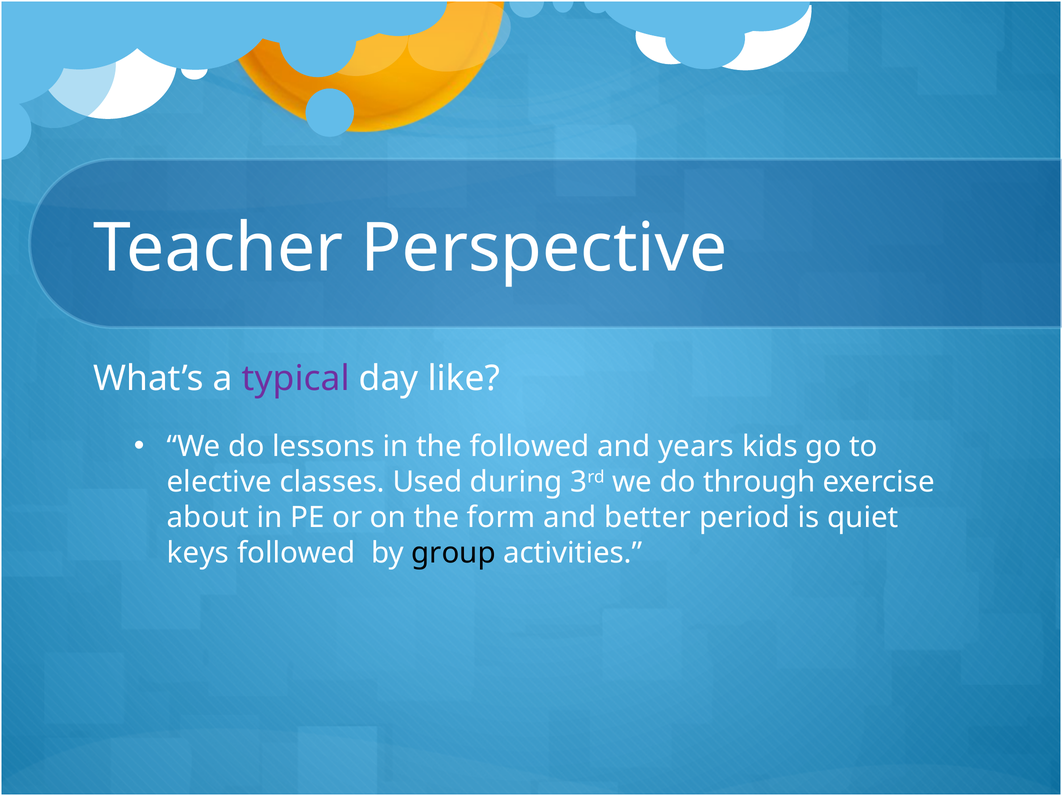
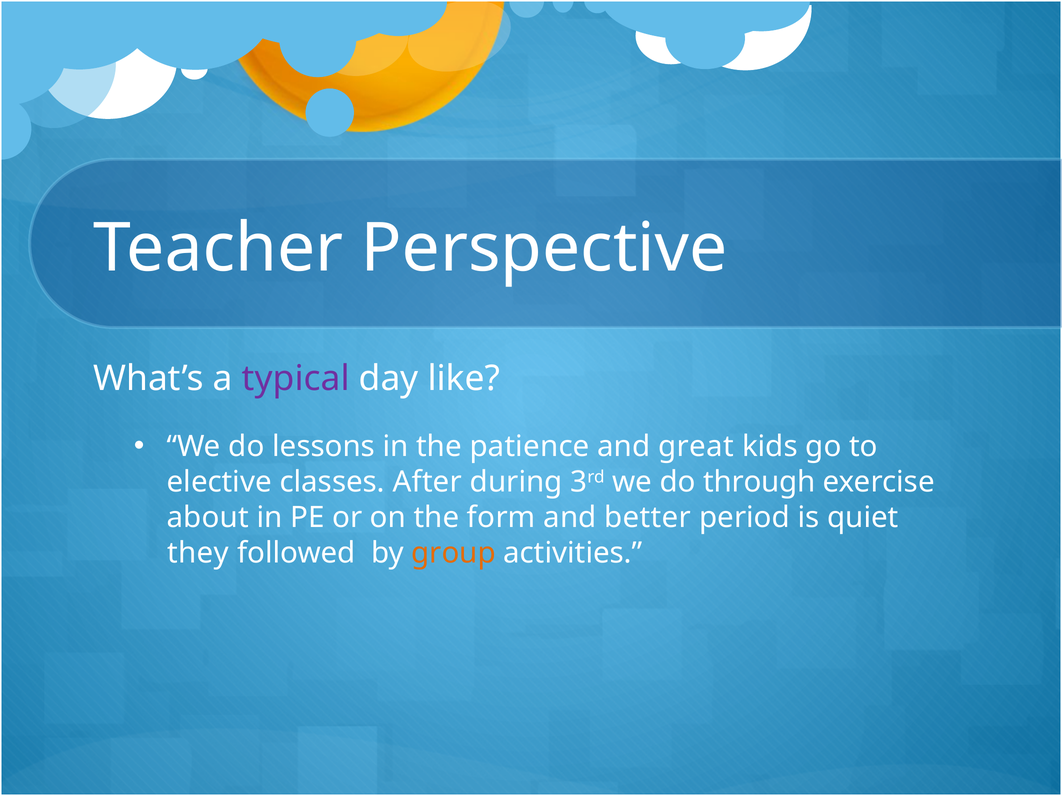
the followed: followed -> patience (530, 447)
years: years -> great (696, 447)
Used: Used -> After (427, 482)
keys: keys -> they (198, 553)
group colour: black -> orange (454, 553)
